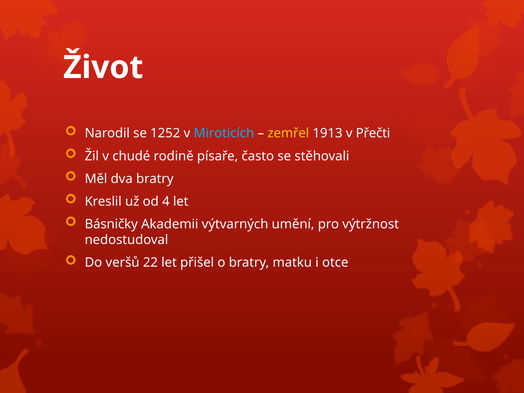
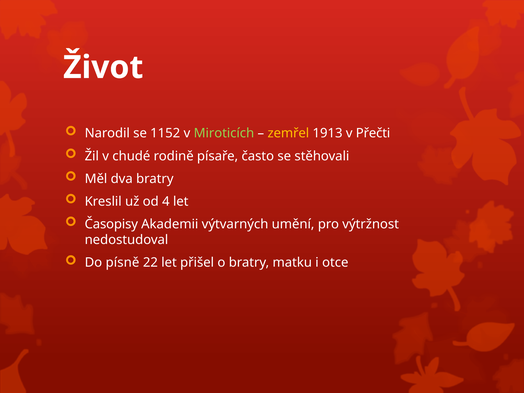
1252: 1252 -> 1152 (165, 133)
Miroticích colour: light blue -> light green (224, 133)
Básničky: Básničky -> Časopisy (111, 224)
veršů: veršů -> písně (122, 263)
